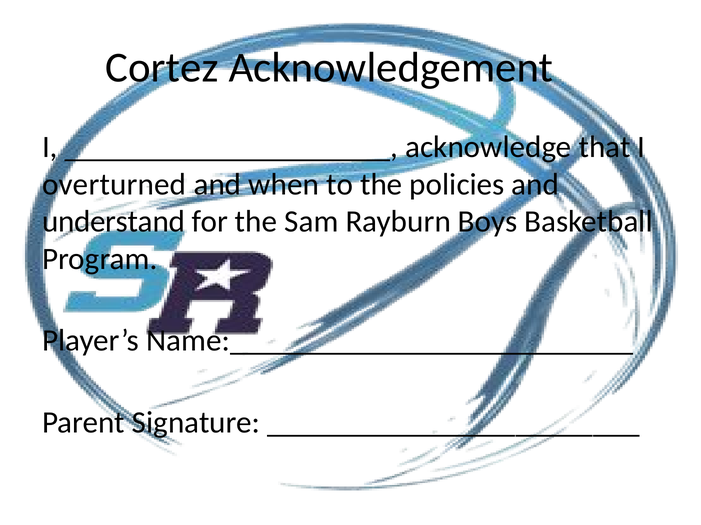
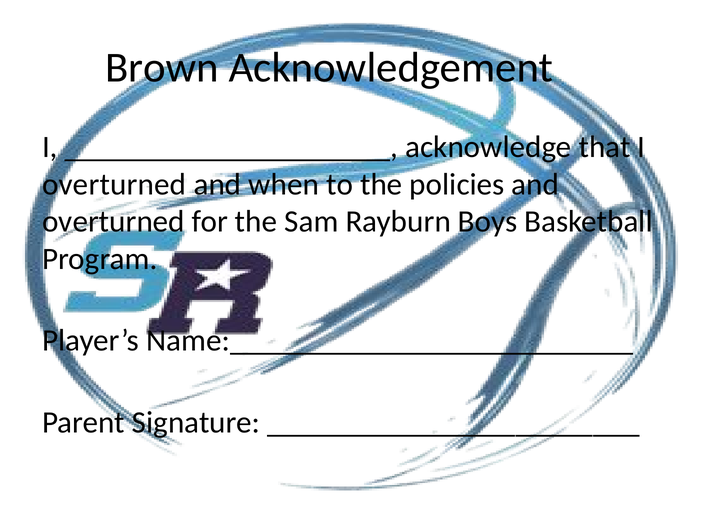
Cortez: Cortez -> Brown (162, 68)
understand: understand -> overturned (113, 222)
